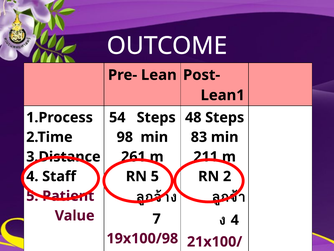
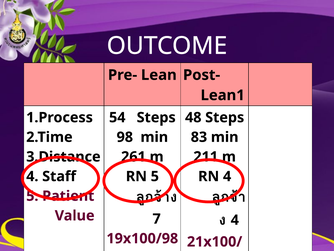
RN 2: 2 -> 4 (227, 176)
